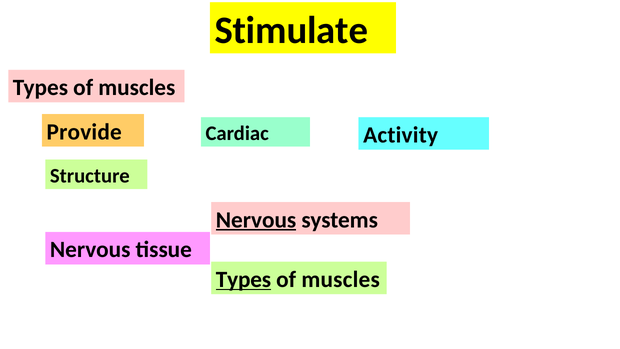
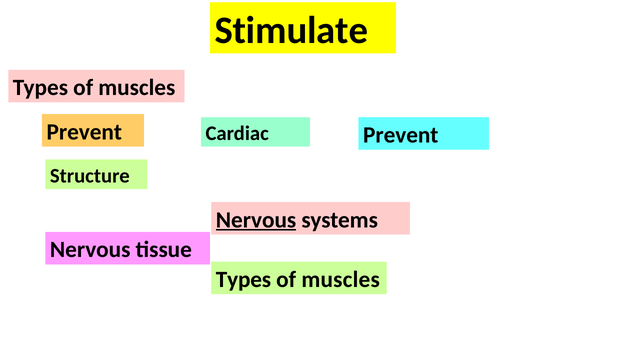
Provide: Provide -> Prevent (84, 132)
Cardiac Activity: Activity -> Prevent (401, 135)
Types underline: present -> none (243, 279)
